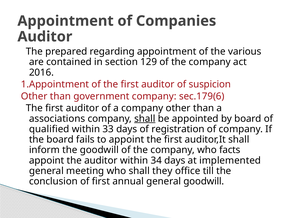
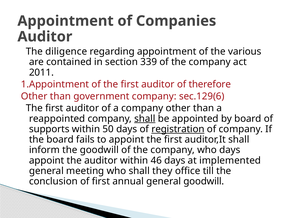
prepared: prepared -> diligence (66, 52)
129: 129 -> 339 (149, 62)
2016: 2016 -> 2011 (41, 73)
suspicion: suspicion -> therefore (210, 84)
sec.179(6: sec.179(6 -> sec.129(6 (202, 96)
associations: associations -> reappointed (57, 119)
qualified: qualified -> supports (49, 129)
33: 33 -> 50 (108, 129)
registration underline: none -> present (178, 129)
who facts: facts -> days (230, 150)
34: 34 -> 46 (156, 161)
